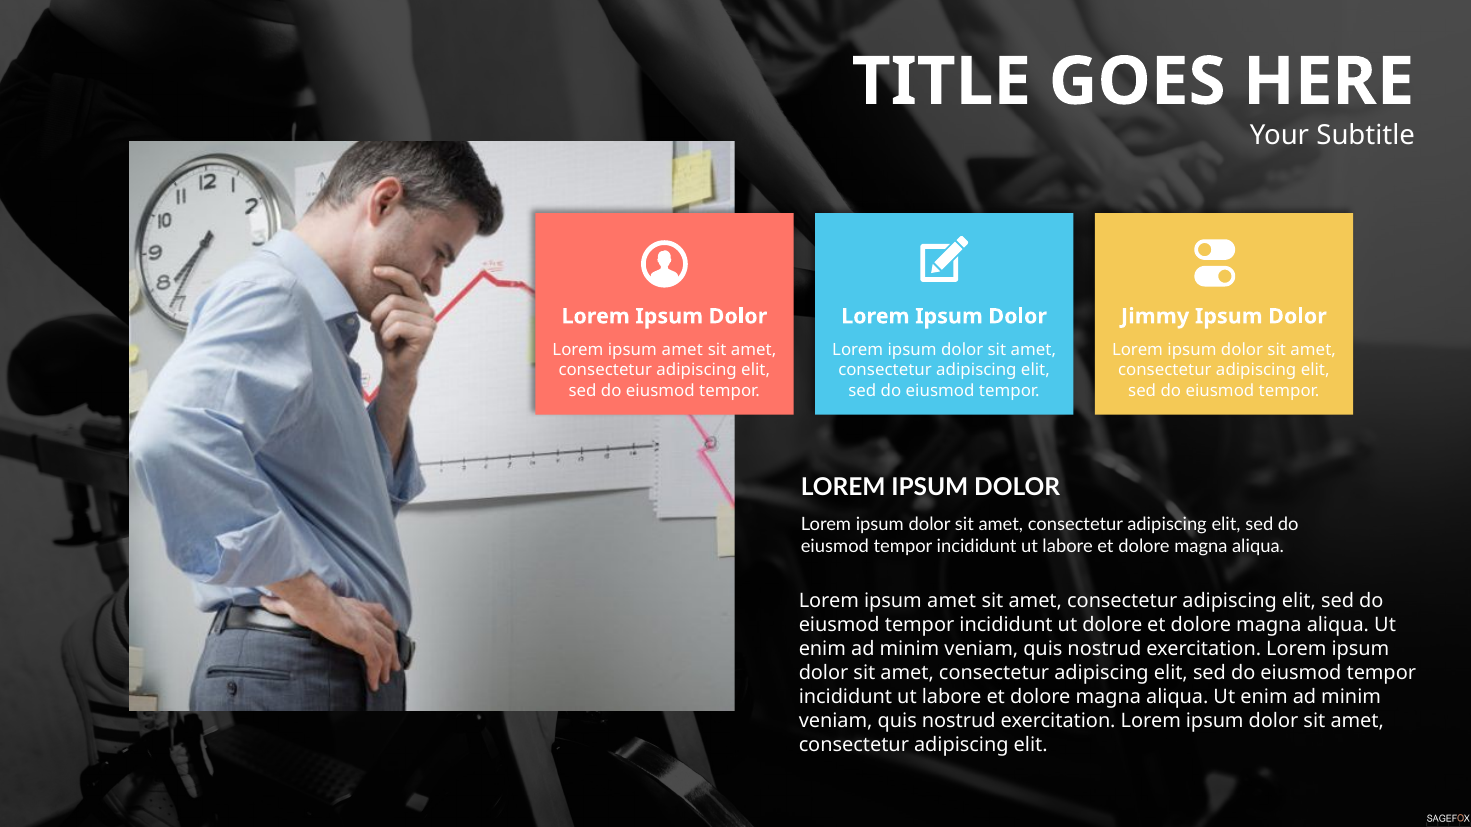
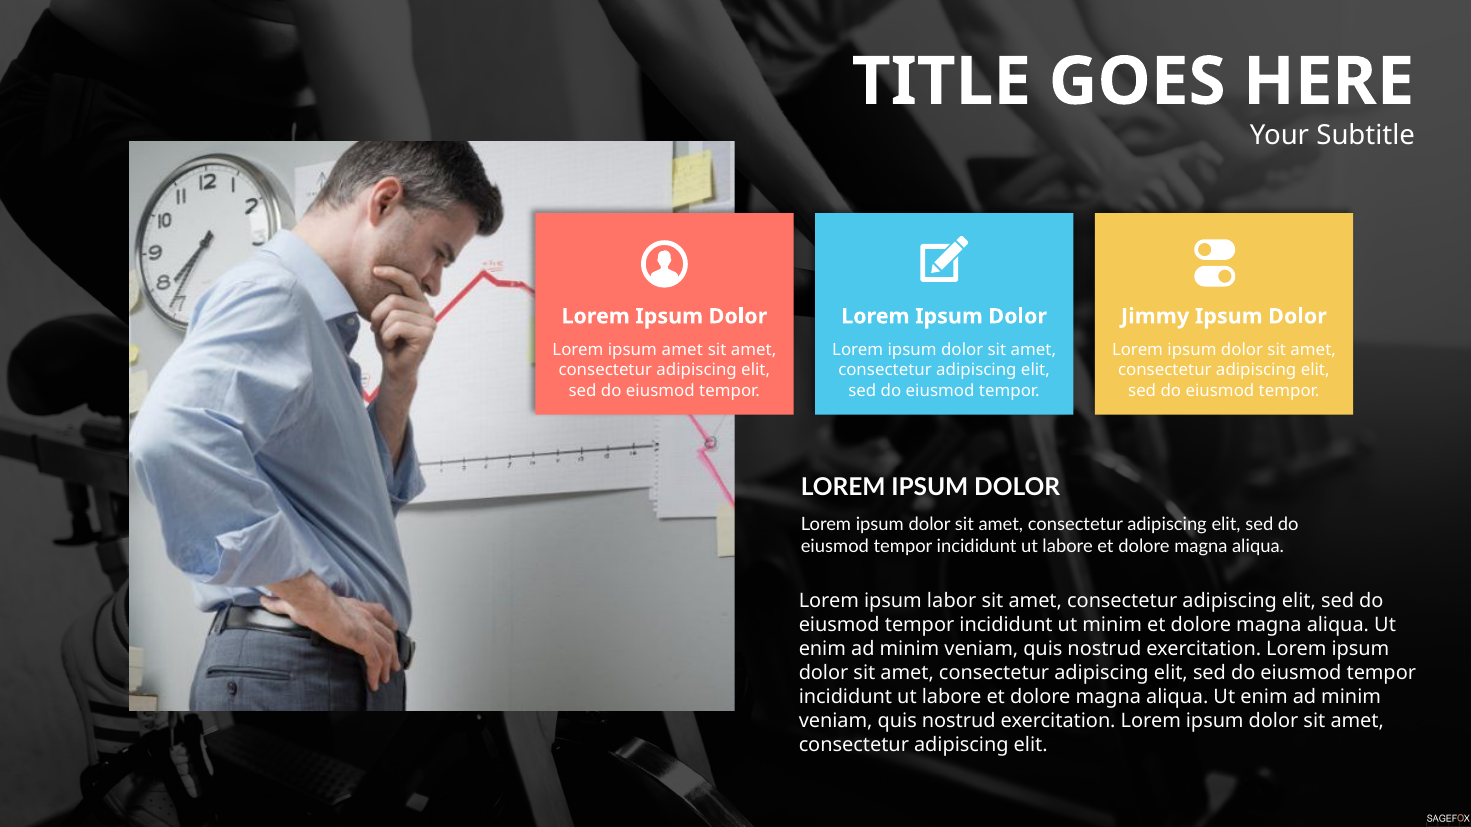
amet: amet -> labor (952, 601)
ut dolore: dolore -> minim (1112, 625)
